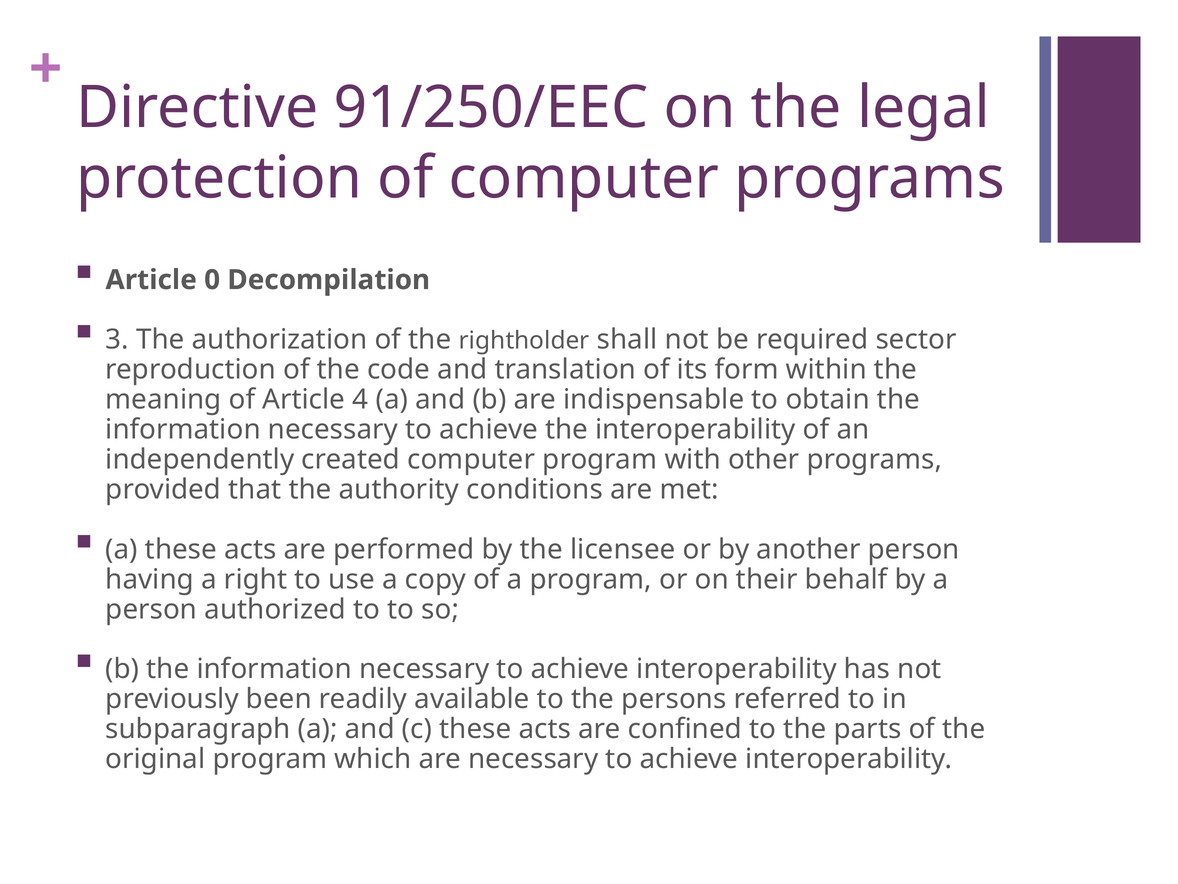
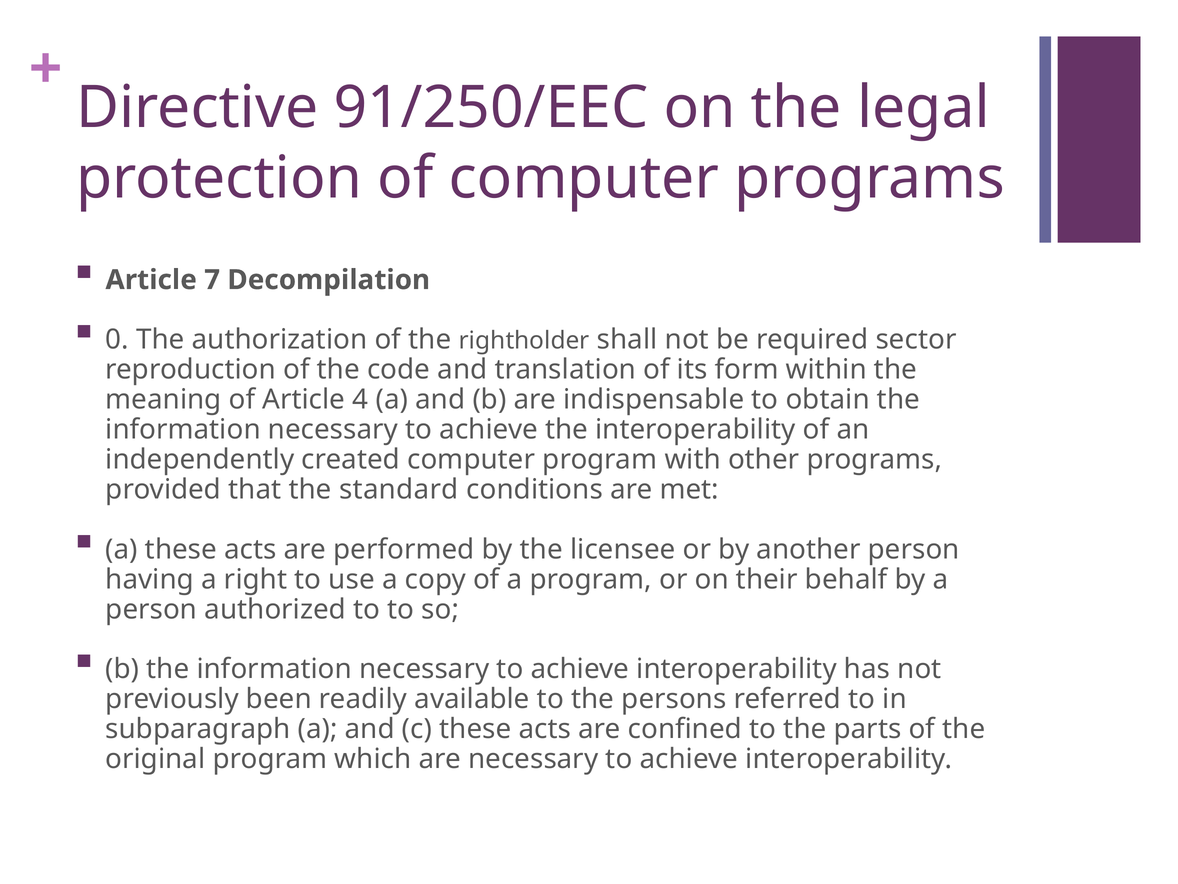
0: 0 -> 7 (212, 280)
3: 3 -> 0 (117, 339)
authority: authority -> standard (399, 490)
